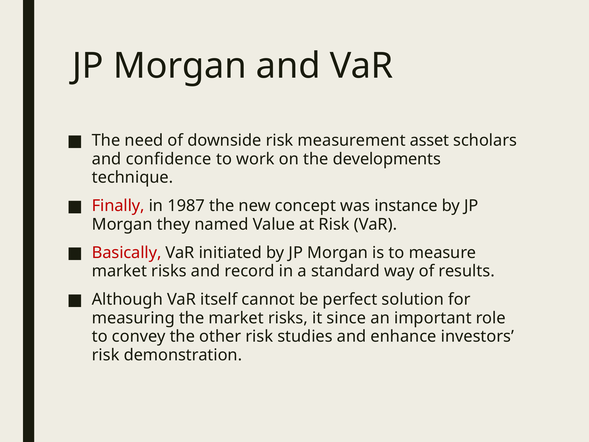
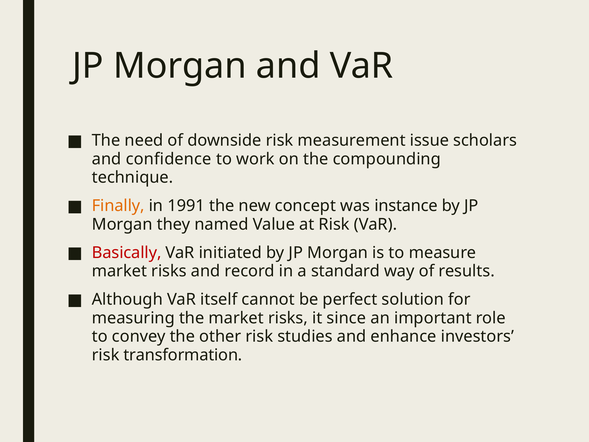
asset: asset -> issue (429, 140)
developments: developments -> compounding (387, 159)
Finally colour: red -> orange (118, 206)
1987: 1987 -> 1991 (186, 206)
demonstration: demonstration -> transformation (183, 355)
